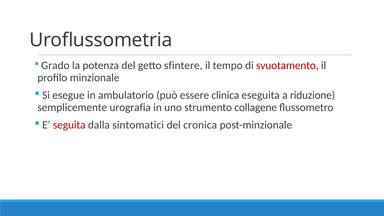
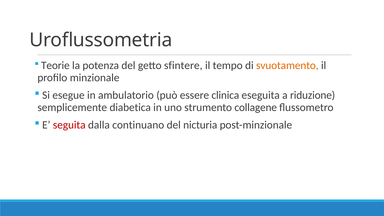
Grado: Grado -> Teorie (55, 66)
svuotamento colour: red -> orange (287, 66)
urografia: urografia -> diabetica (130, 107)
sintomatici: sintomatici -> continuano (138, 125)
cronica: cronica -> nicturia (200, 125)
